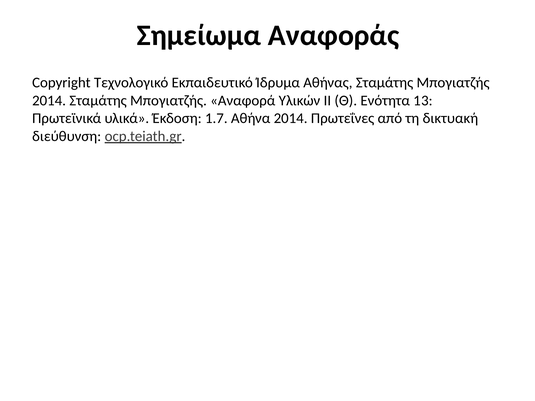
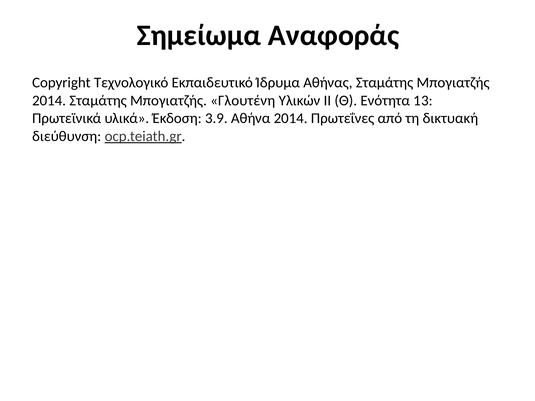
Αναφορά: Αναφορά -> Γλουτένη (243, 101)
1.7: 1.7 -> 3.9 (216, 118)
